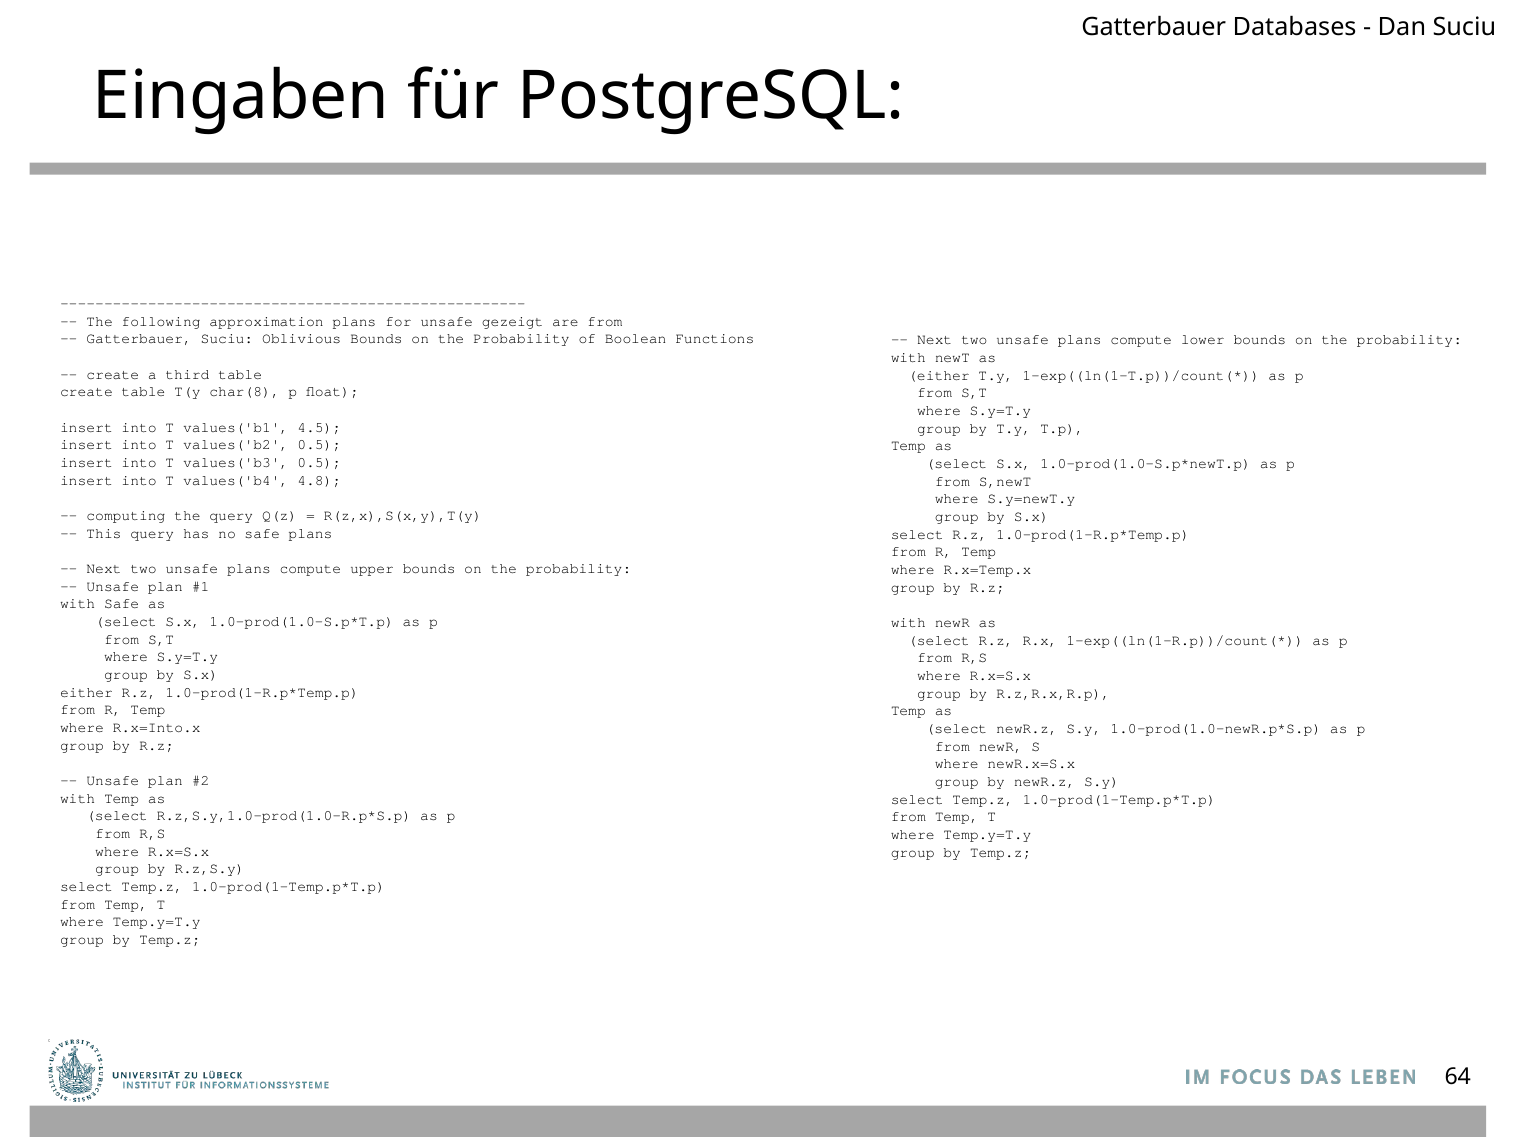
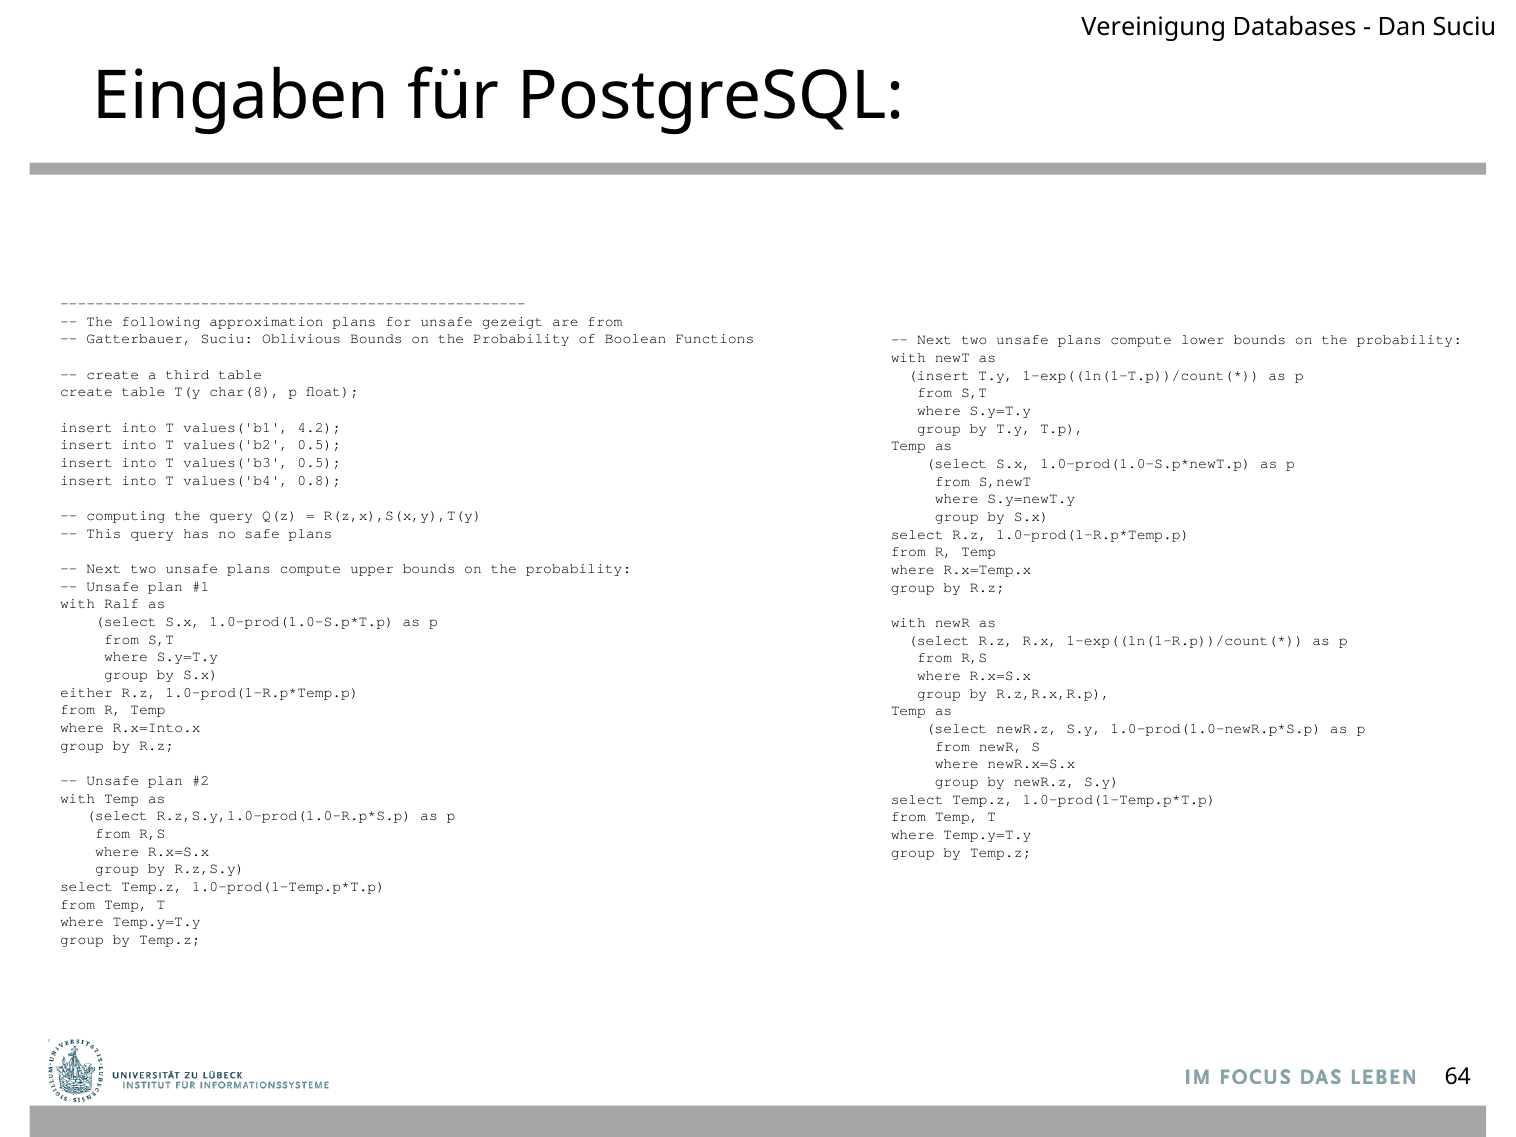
Gatterbauer: Gatterbauer -> Vereinigung (1154, 27)
either: either -> insert (939, 375)
4.5: 4.5 -> 4.2 (319, 427)
4.8: 4.8 -> 0.8 (319, 480)
with Safe: Safe -> Ralf (122, 604)
